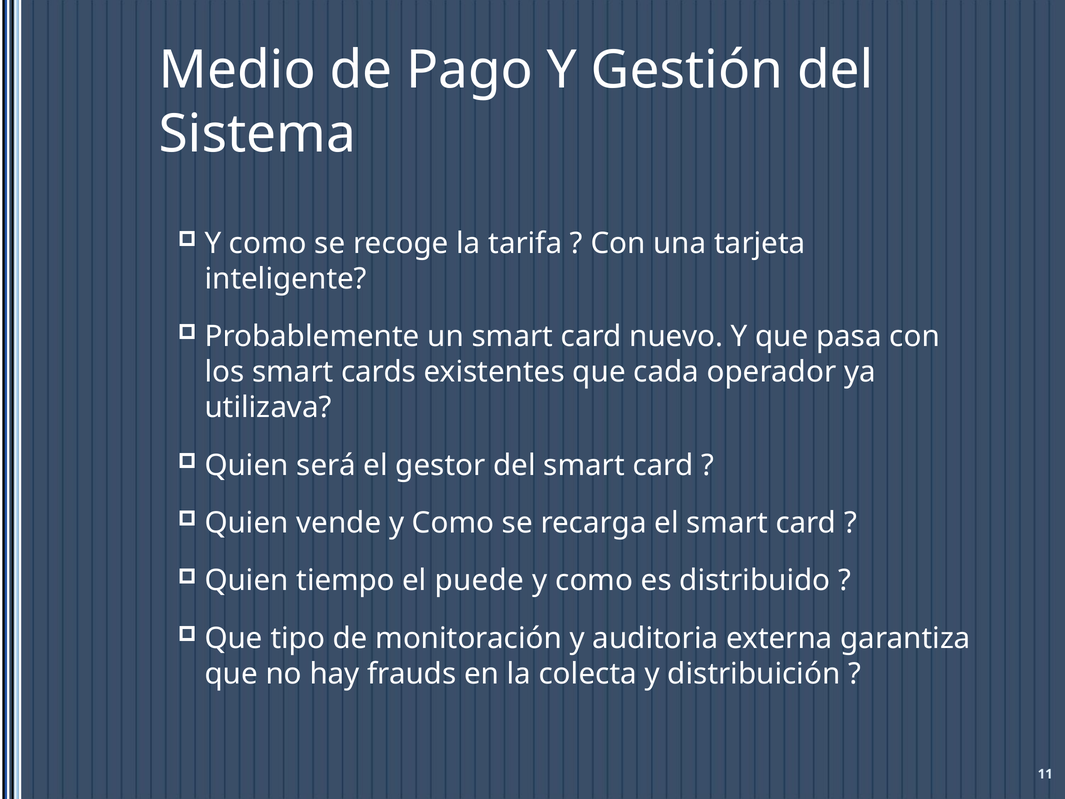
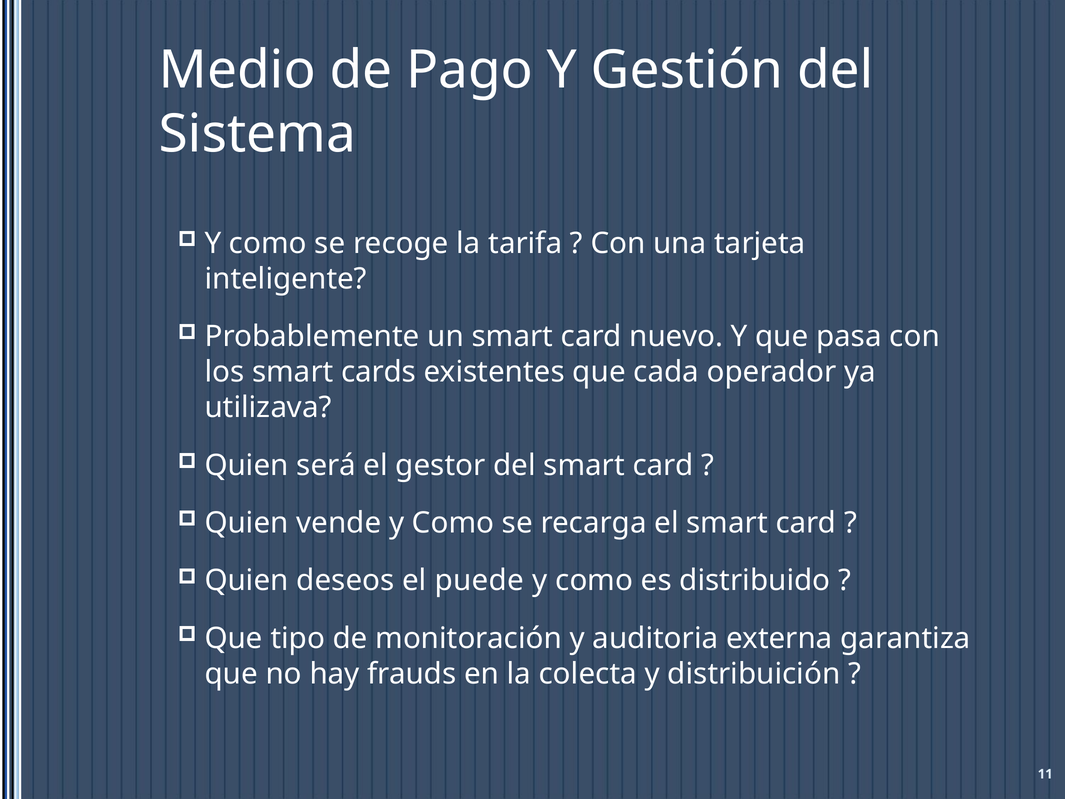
tiempo: tiempo -> deseos (345, 581)
